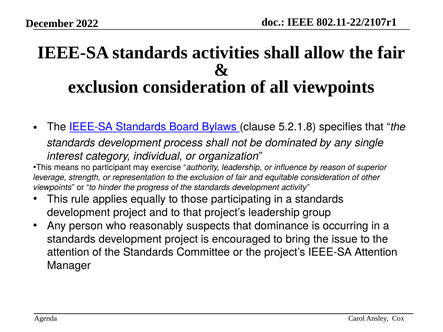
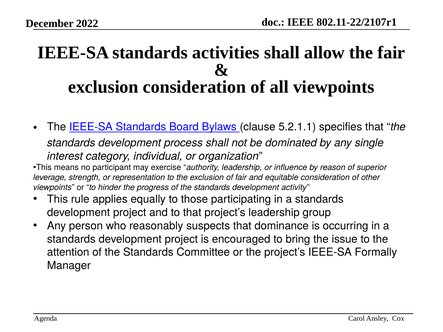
5.2.1.8: 5.2.1.8 -> 5.2.1.1 (297, 127)
IEEE-SA Attention: Attention -> Formally (376, 253)
